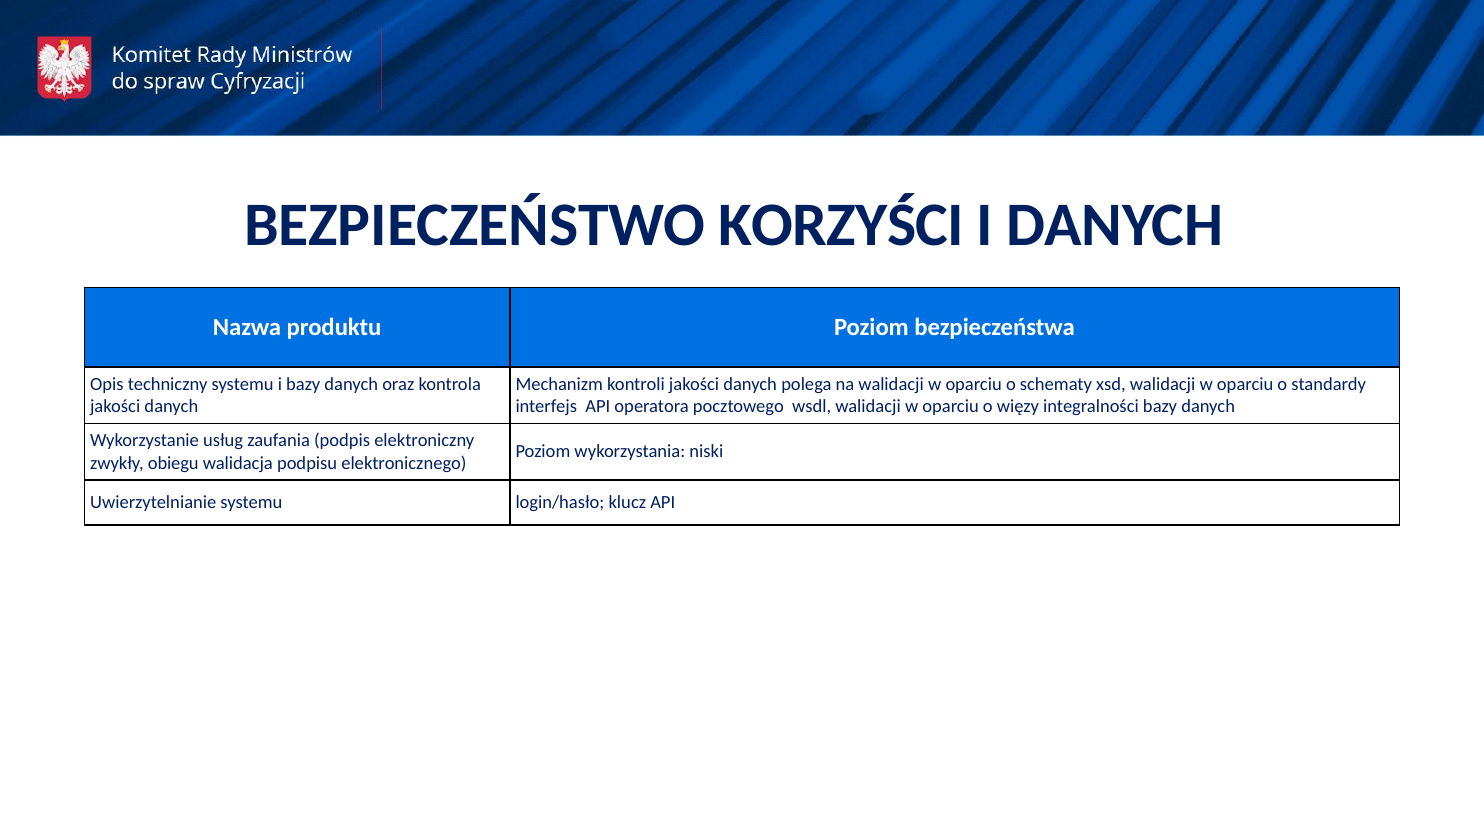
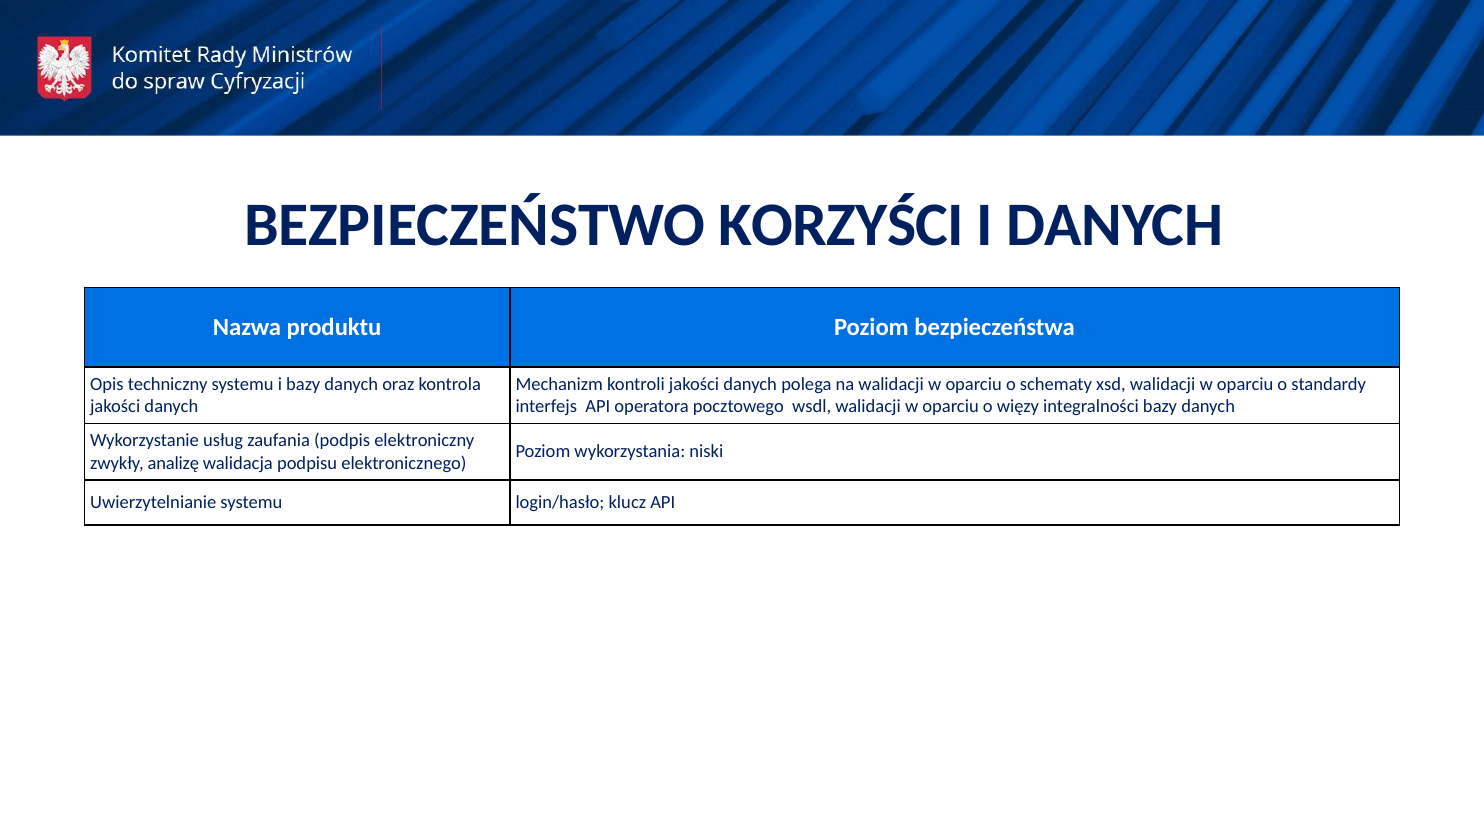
obiegu: obiegu -> analizę (173, 463)
